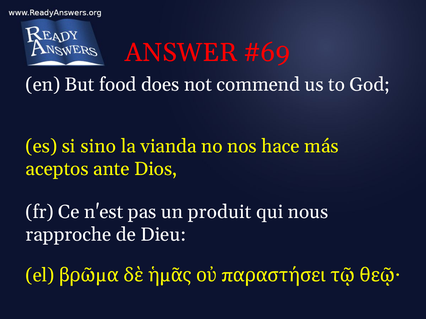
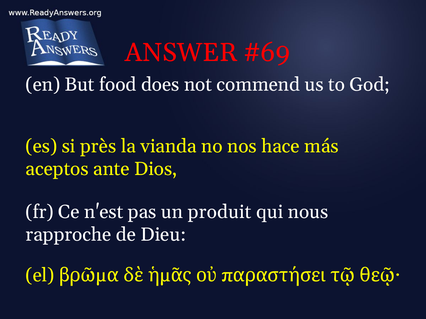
sino: sino -> près (98, 147)
